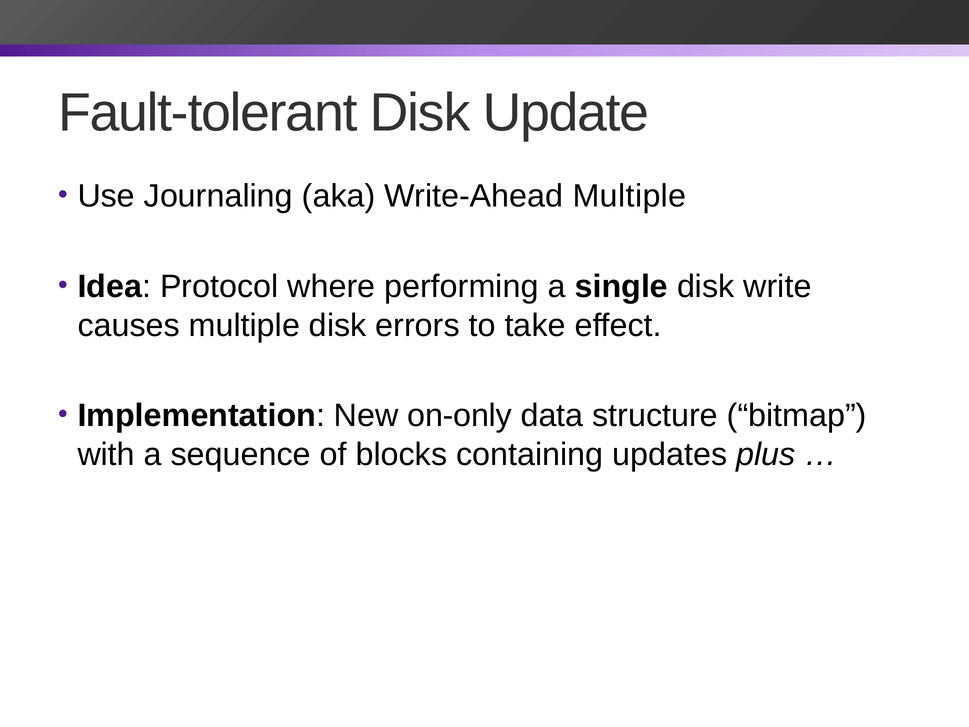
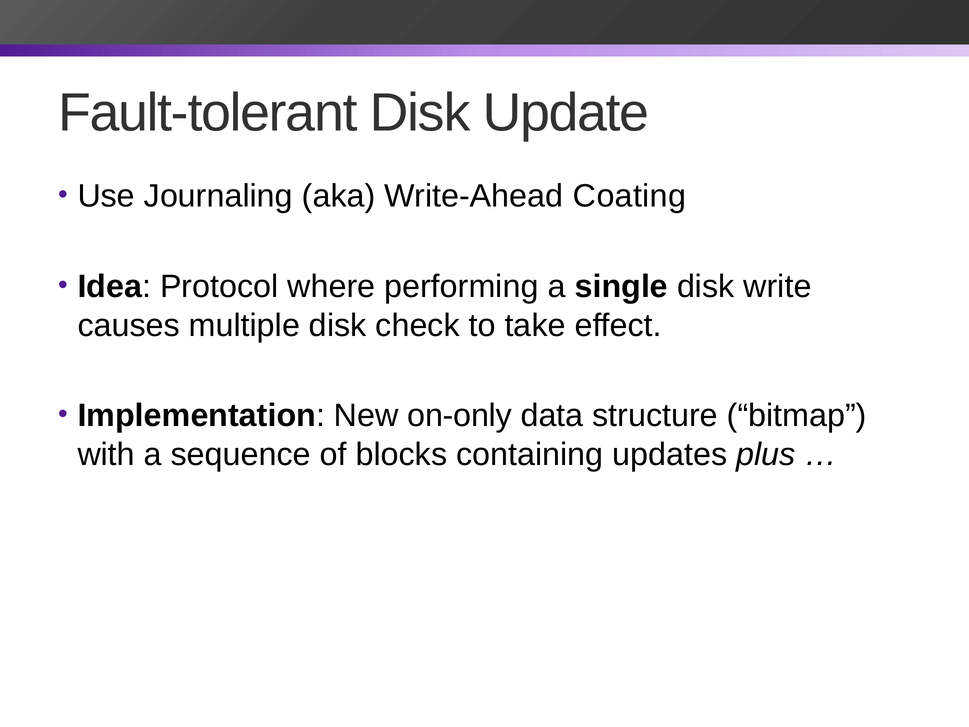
Write-Ahead Multiple: Multiple -> Coating (629, 196)
errors: errors -> check (418, 325)
